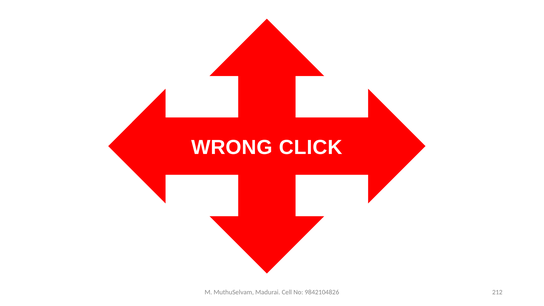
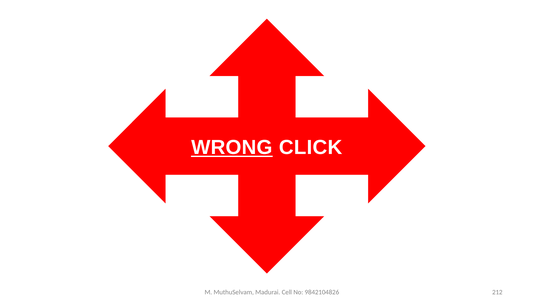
WRONG underline: none -> present (232, 148)
